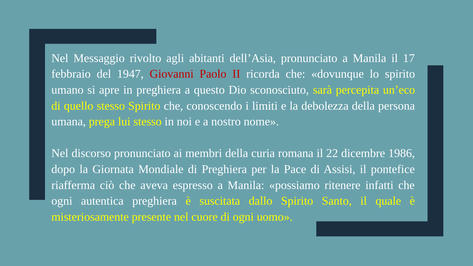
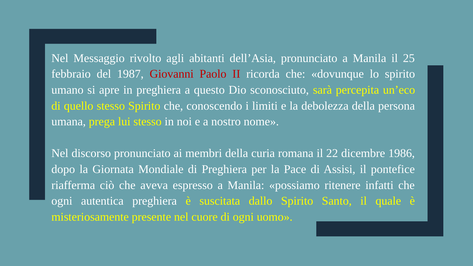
17: 17 -> 25 (409, 58)
1947: 1947 -> 1987 (130, 74)
